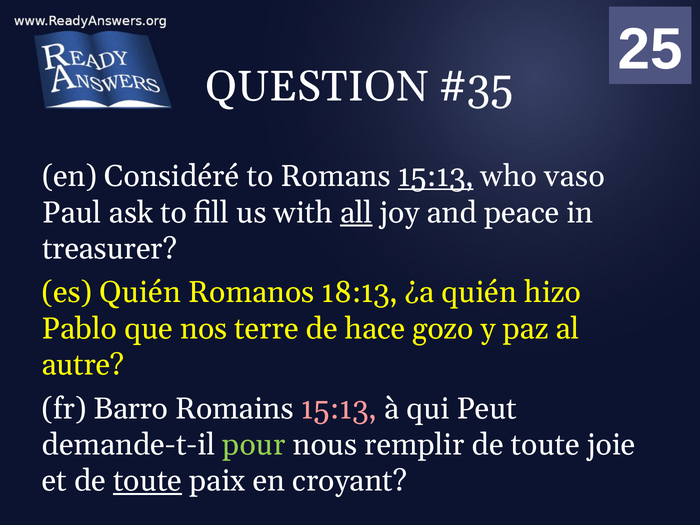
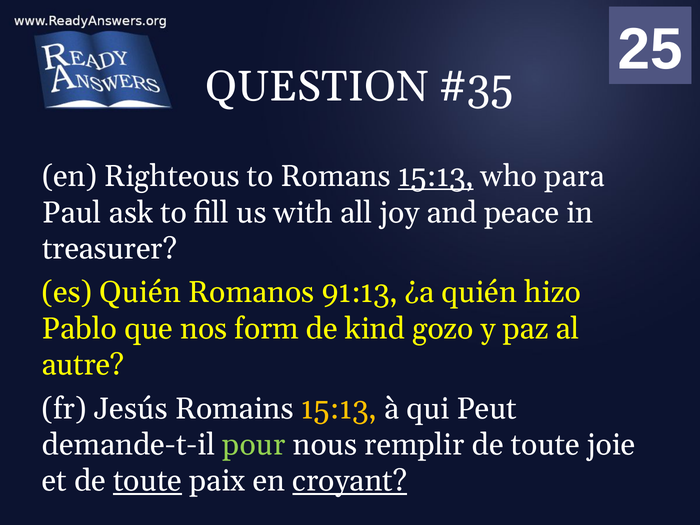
Considéré: Considéré -> Righteous (172, 176)
vaso: vaso -> para (575, 176)
all underline: present -> none (356, 213)
18:13: 18:13 -> 91:13 (360, 293)
terre: terre -> form (267, 329)
hace: hace -> kind (375, 329)
Barro: Barro -> Jesús (131, 409)
15:13 colour: pink -> yellow (339, 409)
croyant underline: none -> present (350, 481)
